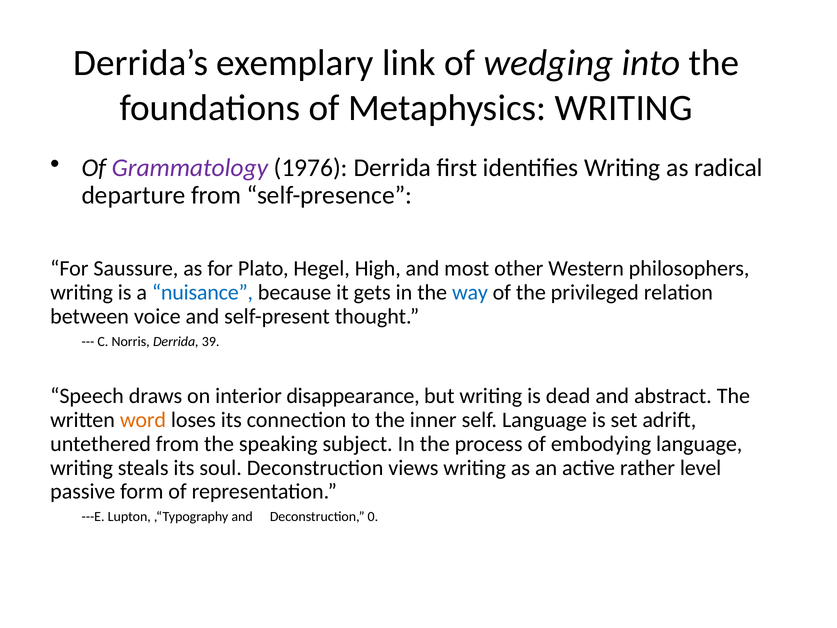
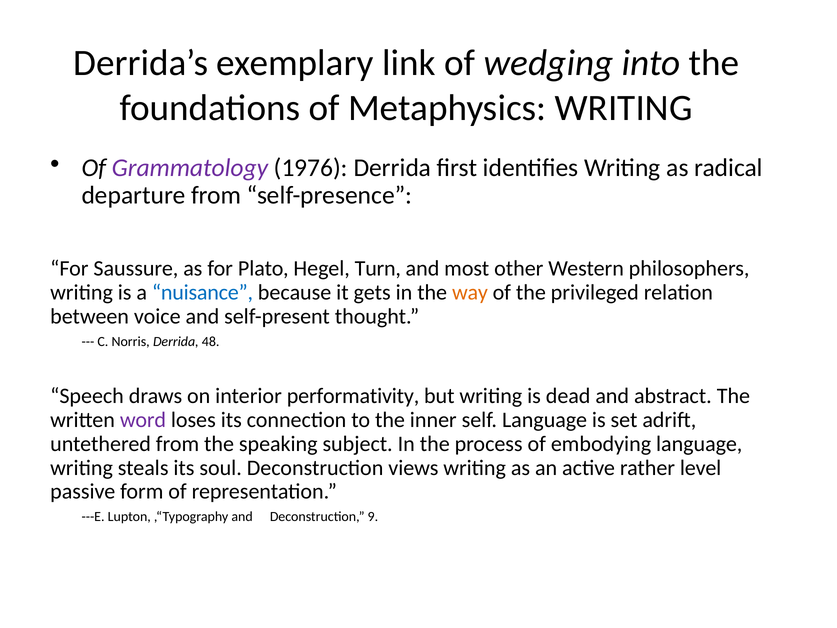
High: High -> Turn (378, 269)
way colour: blue -> orange (470, 292)
39: 39 -> 48 (211, 341)
disappearance: disappearance -> performativity (353, 396)
word colour: orange -> purple (143, 420)
0: 0 -> 9 (373, 516)
